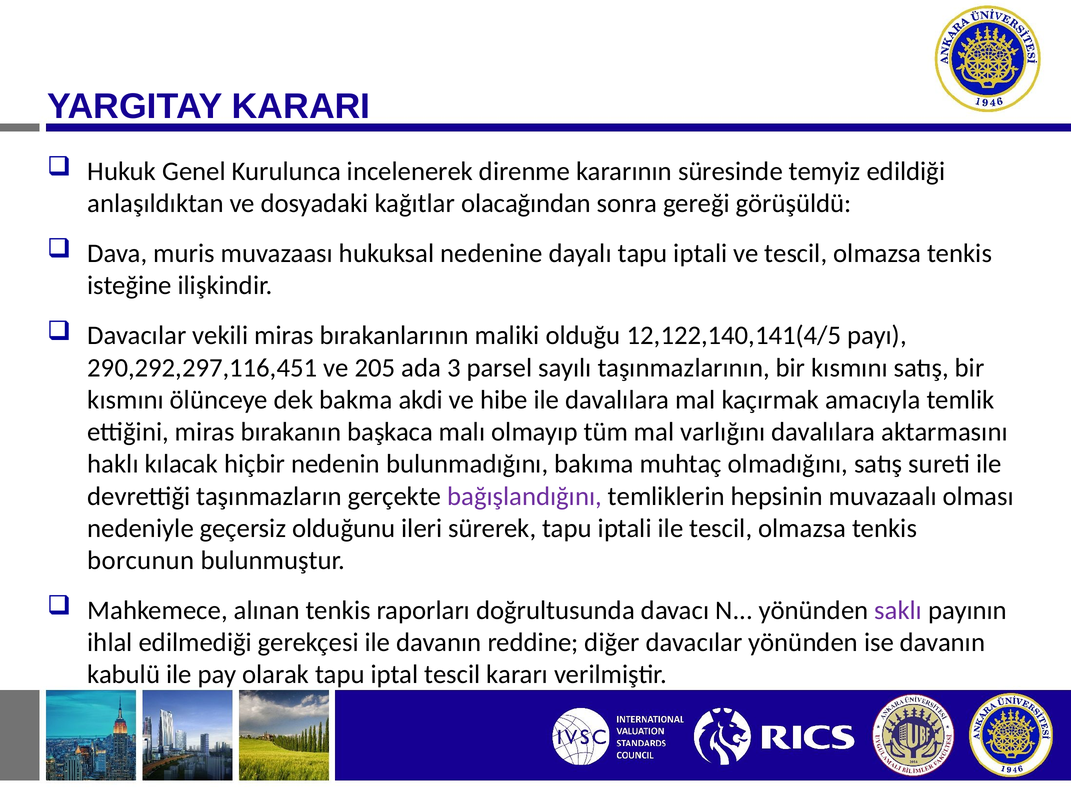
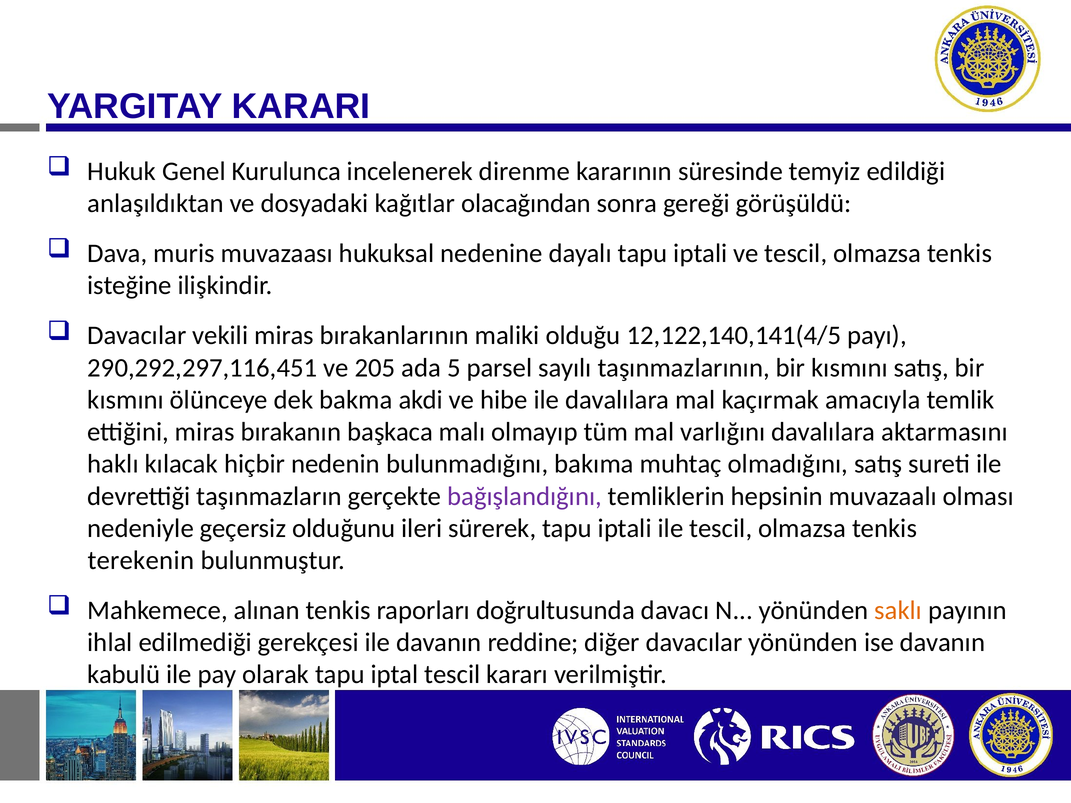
3: 3 -> 5 (454, 368)
borcunun: borcunun -> terekenin (141, 561)
saklı colour: purple -> orange (898, 611)
